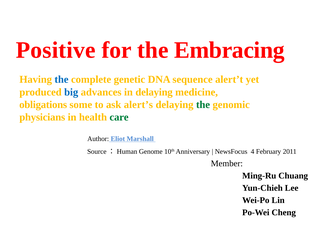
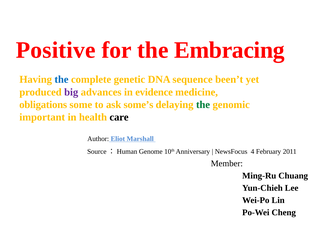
alert’t: alert’t -> been’t (229, 79)
big colour: blue -> purple (71, 92)
in delaying: delaying -> evidence (154, 92)
alert’s: alert’s -> some’s (138, 104)
physicians: physicians -> important (42, 117)
care colour: green -> black (119, 117)
